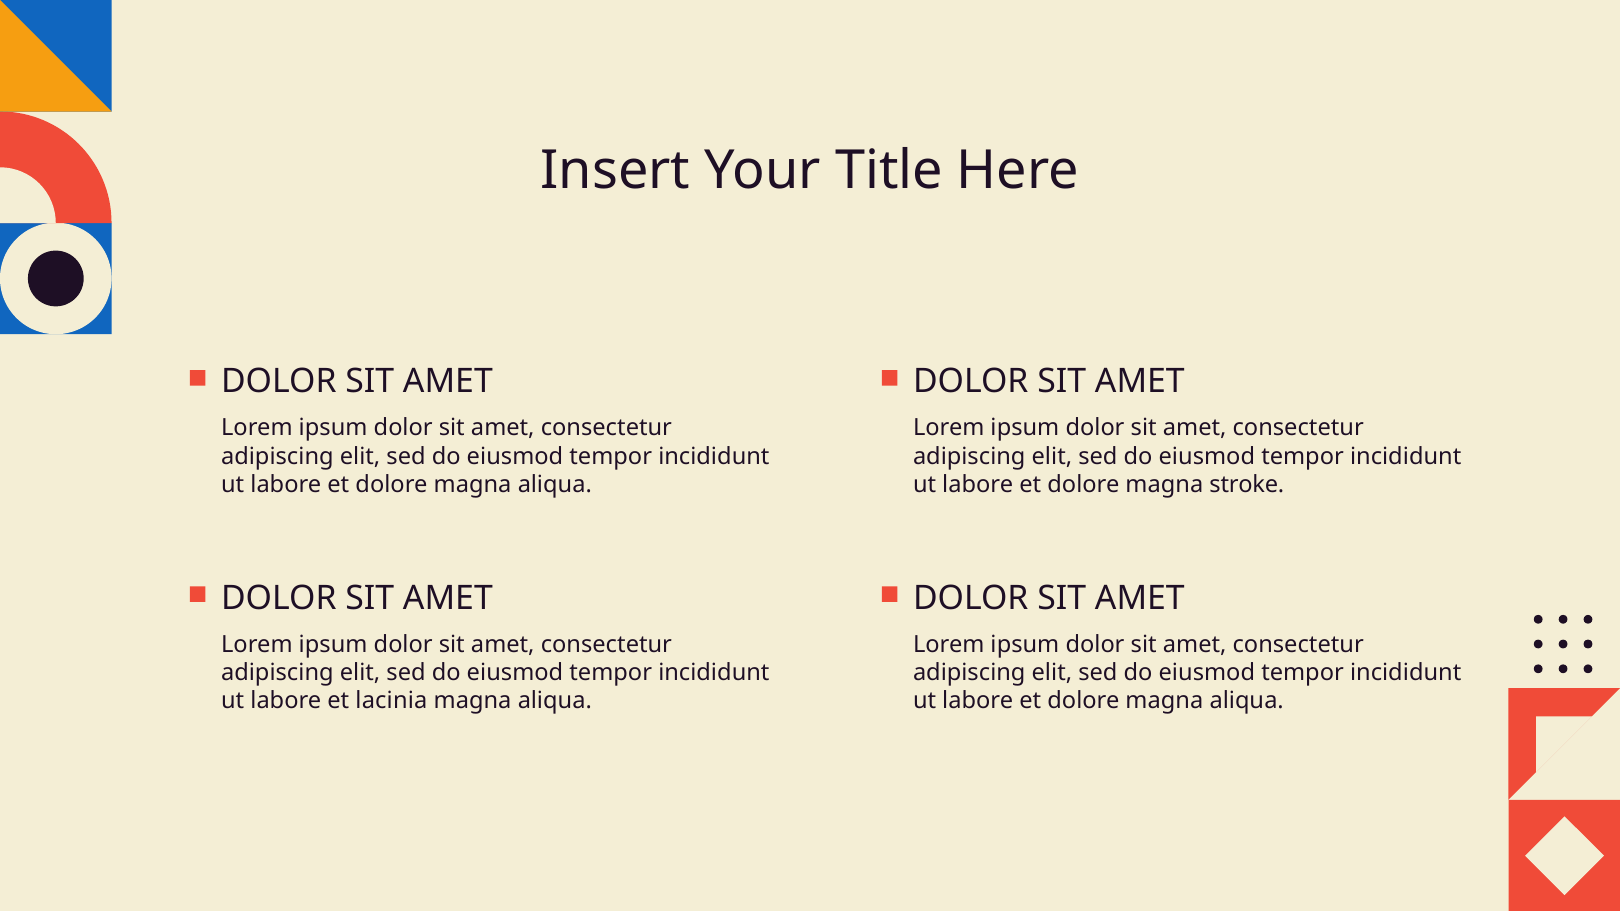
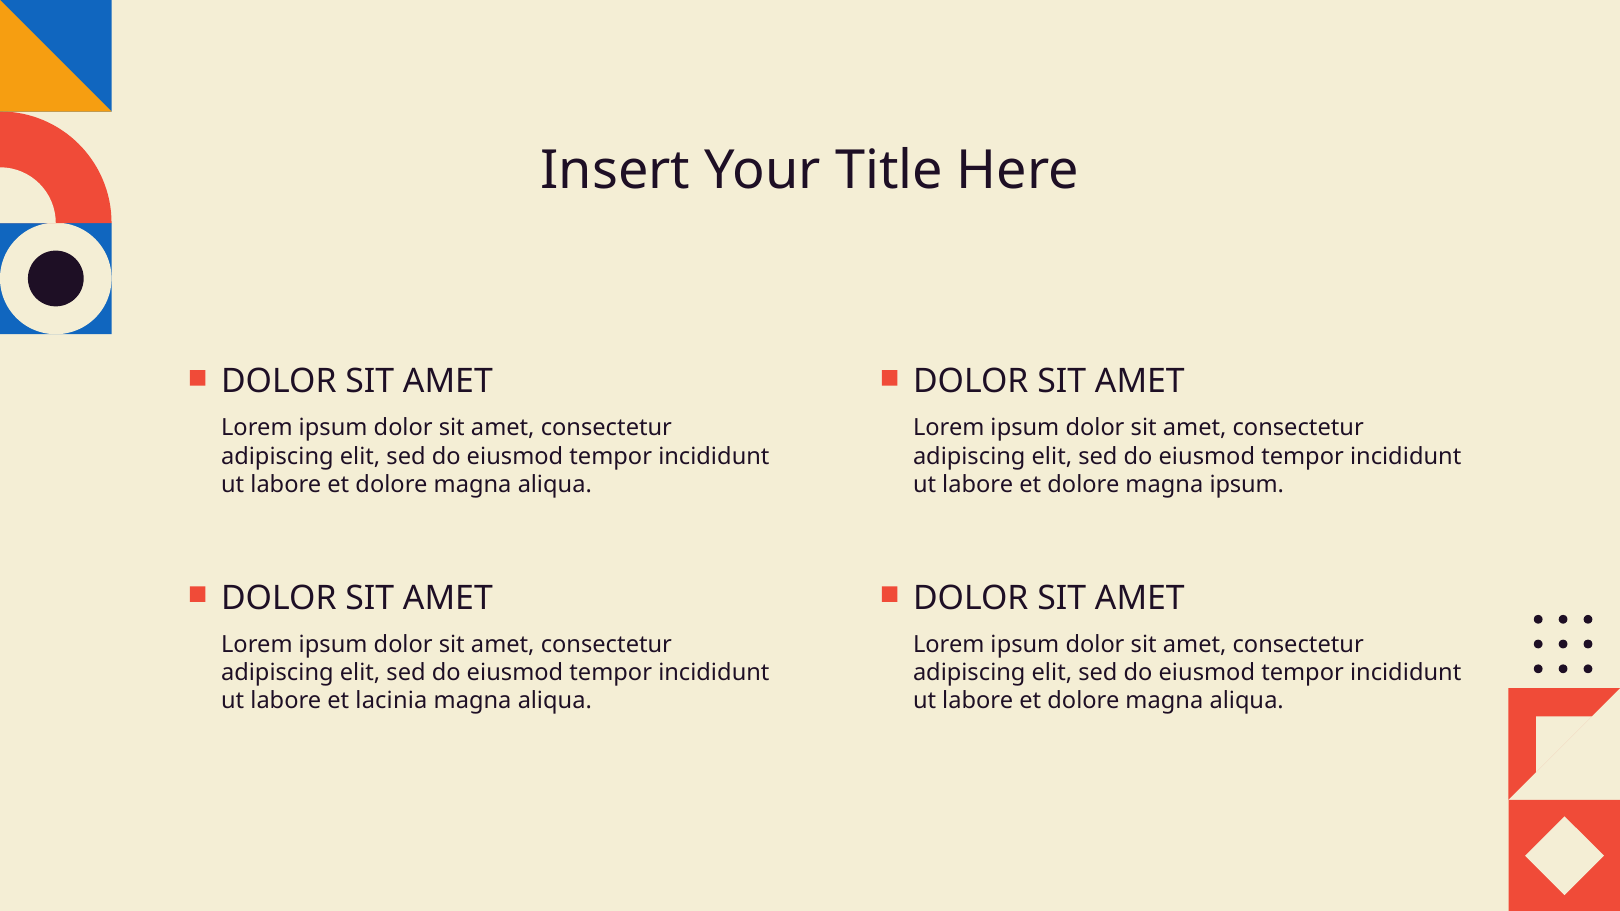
magna stroke: stroke -> ipsum (1247, 485)
